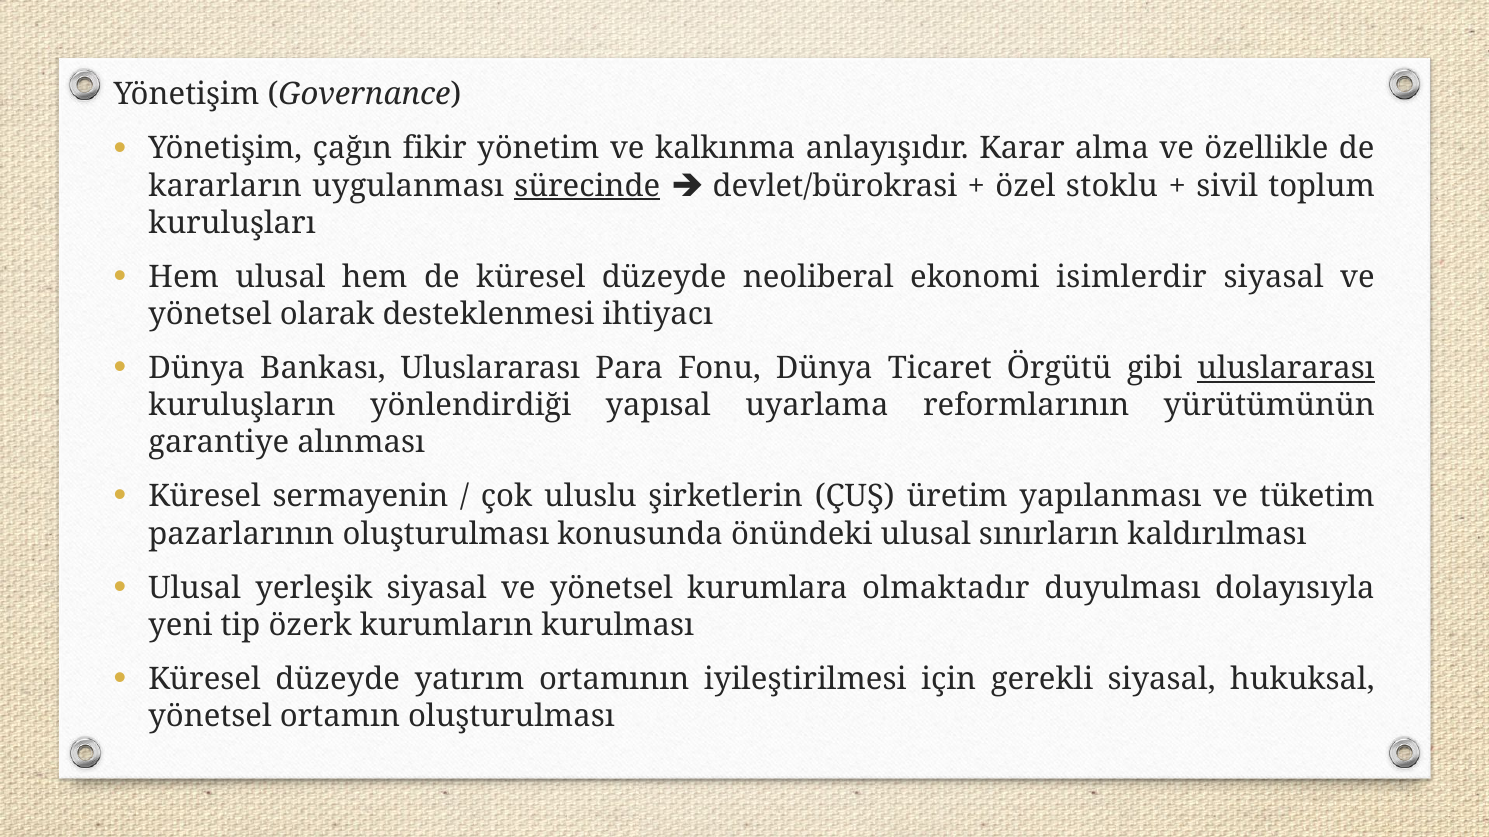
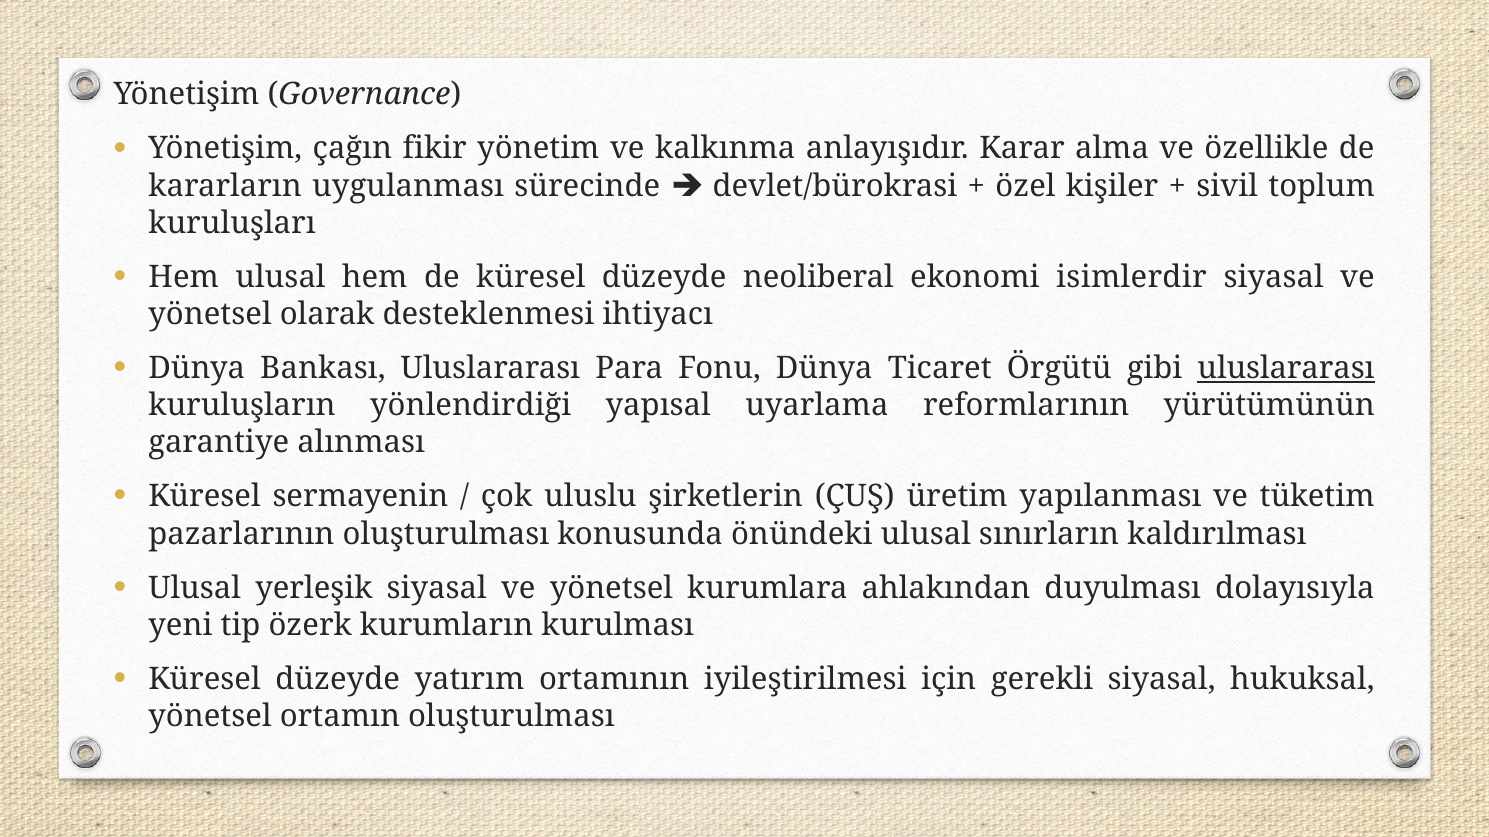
sürecinde underline: present -> none (587, 186)
stoklu: stoklu -> kişiler (1112, 186)
olmaktadır: olmaktadır -> ahlakından (946, 588)
